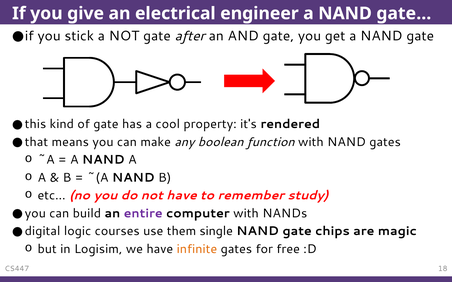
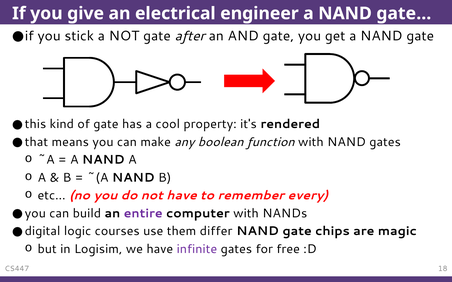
study: study -> every (308, 196)
single: single -> differ (216, 231)
infinite colour: orange -> purple (197, 249)
